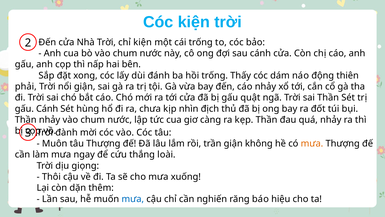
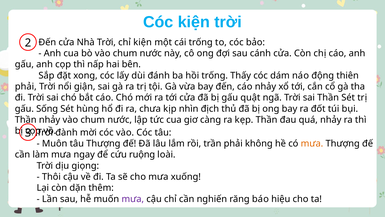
gấu Cánh: Cánh -> Sống (47, 109)
trần giận: giận -> phải (233, 143)
thắng: thắng -> ruộng (142, 154)
mưa colour: blue -> purple (133, 199)
